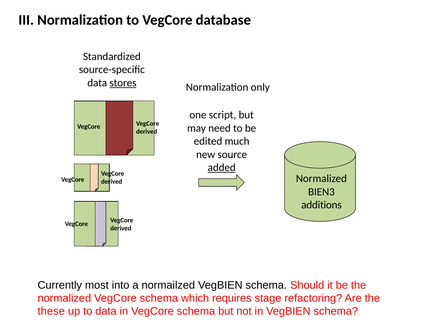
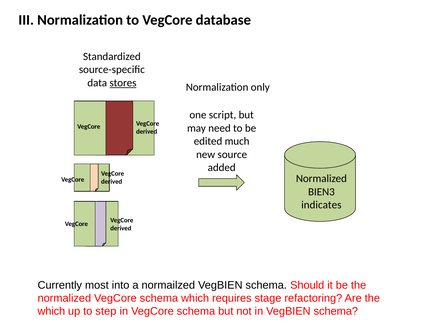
added underline: present -> none (222, 167)
additions: additions -> indicates (321, 205)
these: these -> which (51, 311)
to data: data -> step (106, 311)
